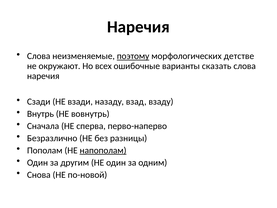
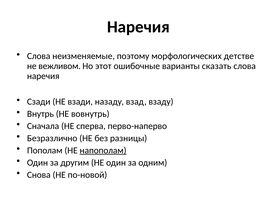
поэтому underline: present -> none (133, 56)
окружают: окружают -> вежливом (60, 66)
всех: всех -> этот (103, 66)
